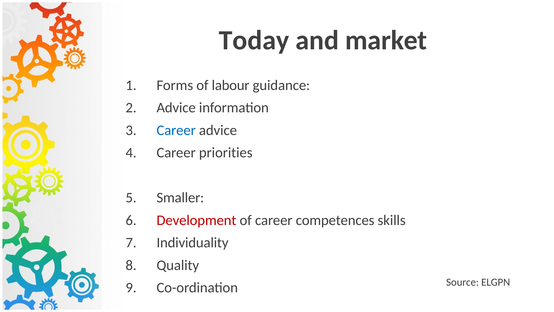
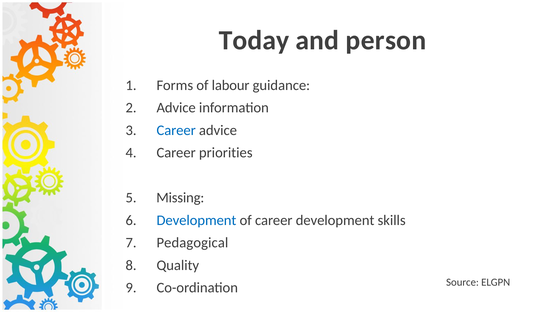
market: market -> person (386, 40)
Smaller: Smaller -> Missing (180, 198)
Development colour: red -> blue (196, 220)
career competences: competences -> development (335, 220)
Individuality: Individuality -> Pedagogical (192, 242)
